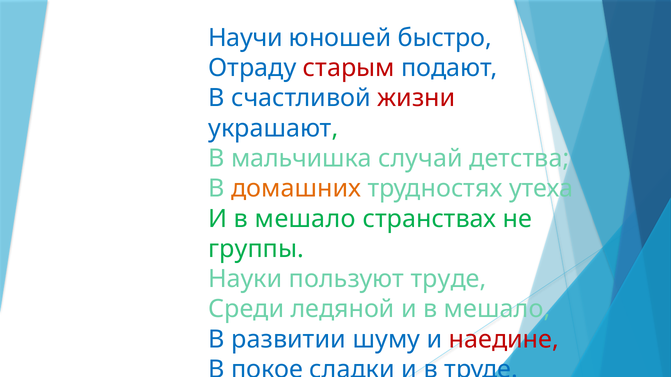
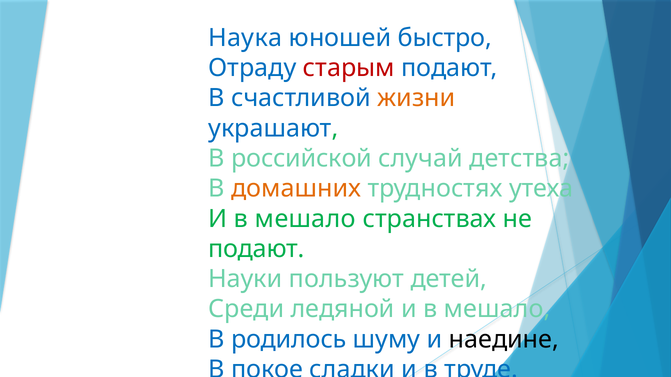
Научи: Научи -> Наука (245, 38)
жизни colour: red -> orange (416, 98)
мальчишка: мальчишка -> российской (302, 159)
группы: группы -> подают (256, 249)
пользуют труде: труде -> детей (449, 279)
развитии: развитии -> родилось (289, 340)
наедине colour: red -> black (504, 340)
